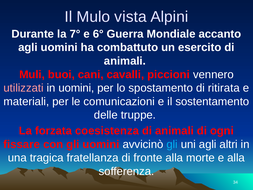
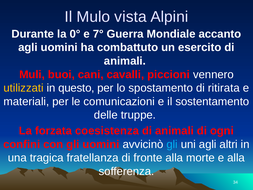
7°: 7° -> 0° (75, 34)
6°: 6° -> 7° (98, 34)
utilizzati colour: pink -> yellow (24, 88)
in uomini: uomini -> questo (76, 88)
fissare: fissare -> confini (22, 144)
